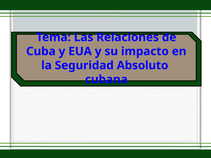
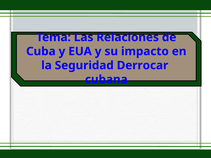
Absoluto: Absoluto -> Derrocar (143, 65)
